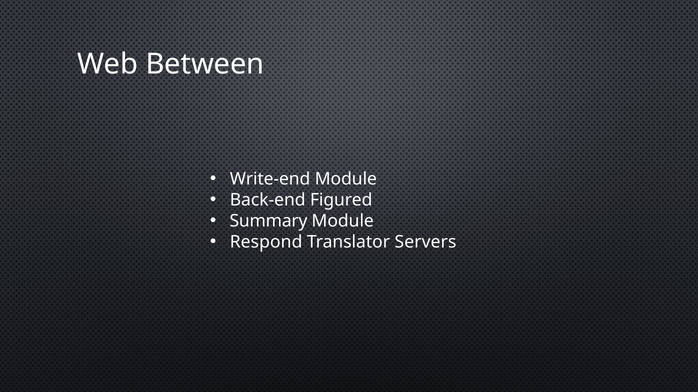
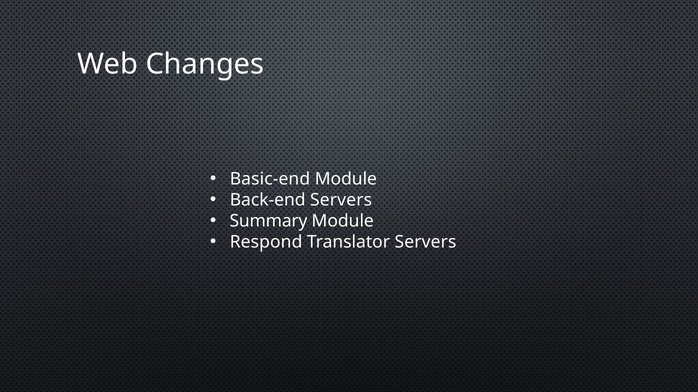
Between: Between -> Changes (205, 64)
Write-end: Write-end -> Basic-end (270, 179)
Back-end Figured: Figured -> Servers (341, 200)
